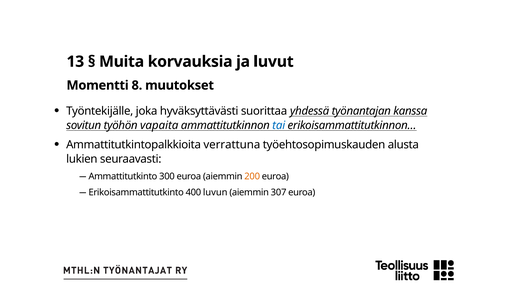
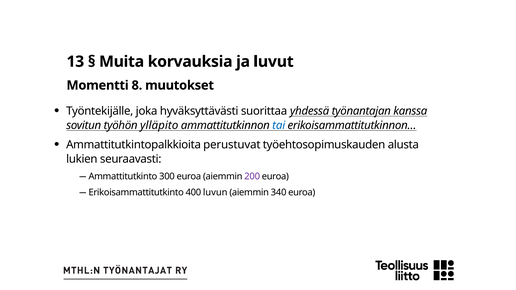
vapaita: vapaita -> ylläpito (159, 125)
verrattuna: verrattuna -> perustuvat (232, 145)
200 colour: orange -> purple (252, 177)
307: 307 -> 340 (279, 192)
